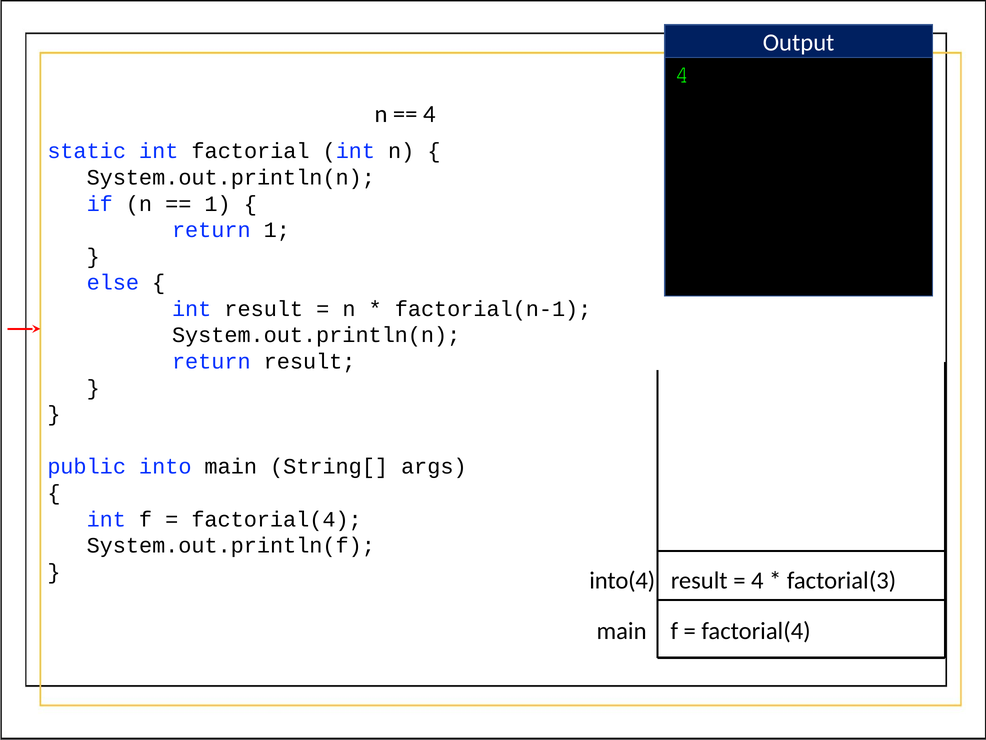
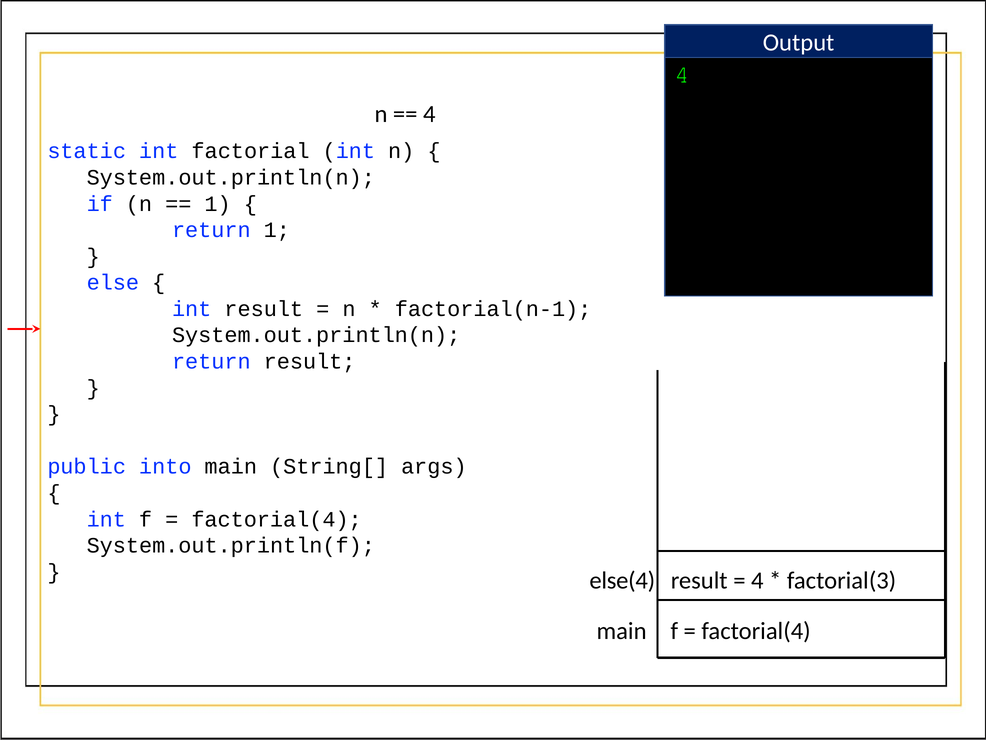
into(4: into(4 -> else(4 (622, 580)
